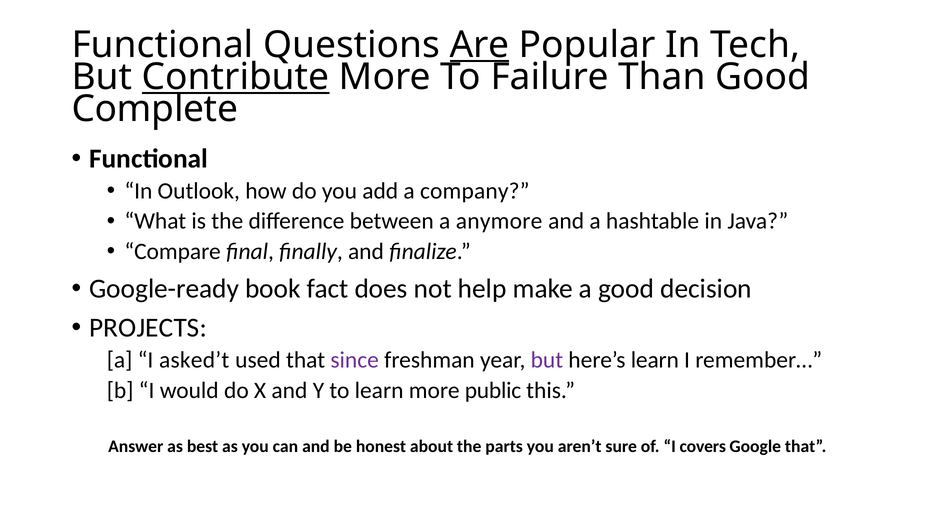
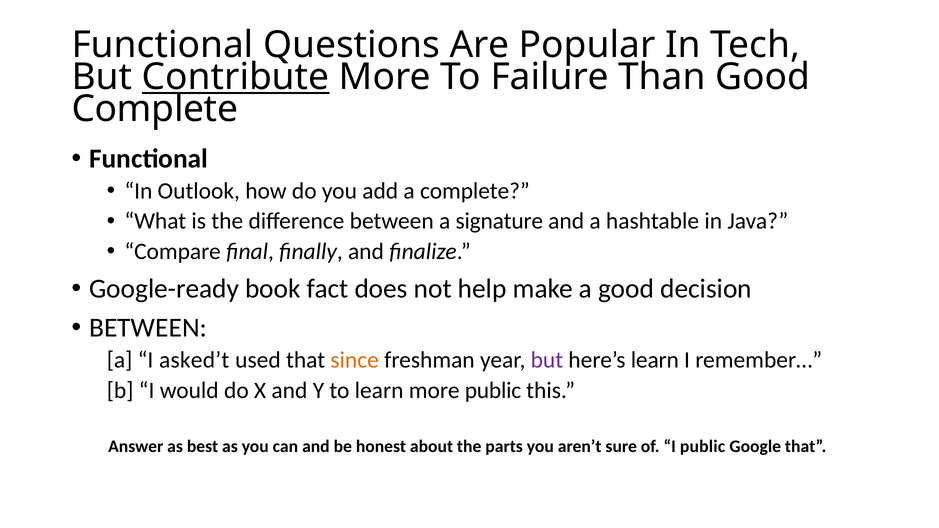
Are underline: present -> none (480, 45)
a company: company -> complete (475, 191)
anymore: anymore -> signature (499, 221)
PROJECTS: PROJECTS -> BETWEEN (148, 328)
since colour: purple -> orange (355, 360)
I covers: covers -> public (703, 447)
